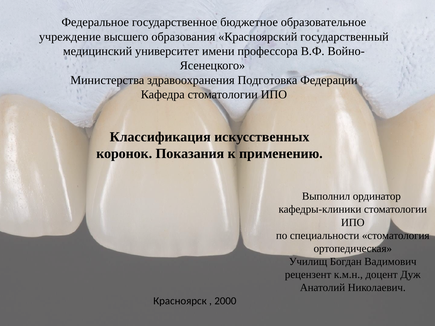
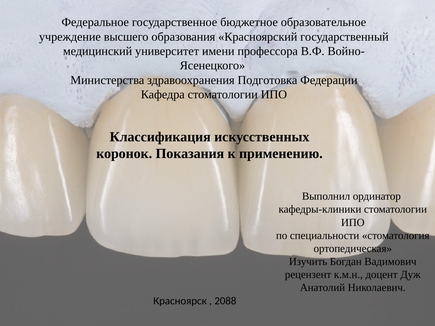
Училищ: Училищ -> Изучить (308, 262)
2000: 2000 -> 2088 (225, 301)
